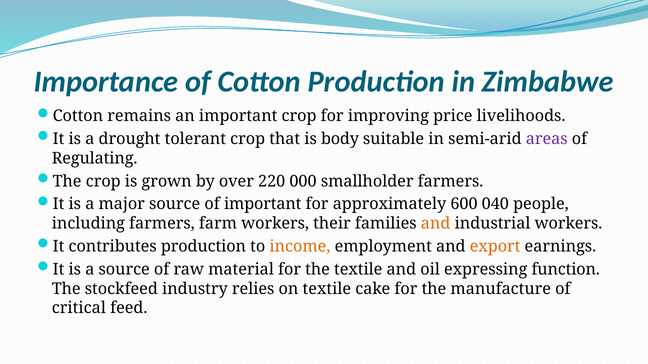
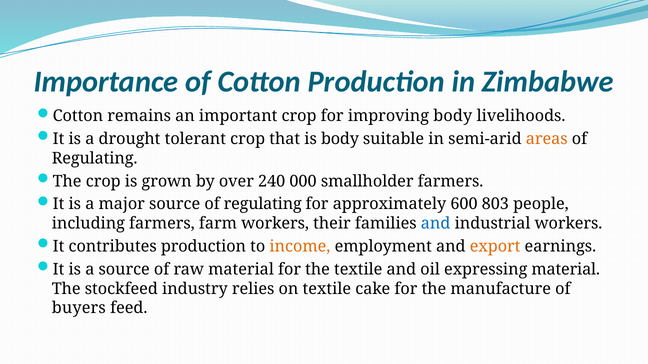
improving price: price -> body (453, 116)
areas colour: purple -> orange (547, 139)
220: 220 -> 240 (272, 181)
source of important: important -> regulating (263, 204)
040: 040 -> 803 (495, 204)
and colour: orange -> blue (436, 224)
expressing function: function -> material (566, 270)
critical: critical -> buyers (79, 309)
